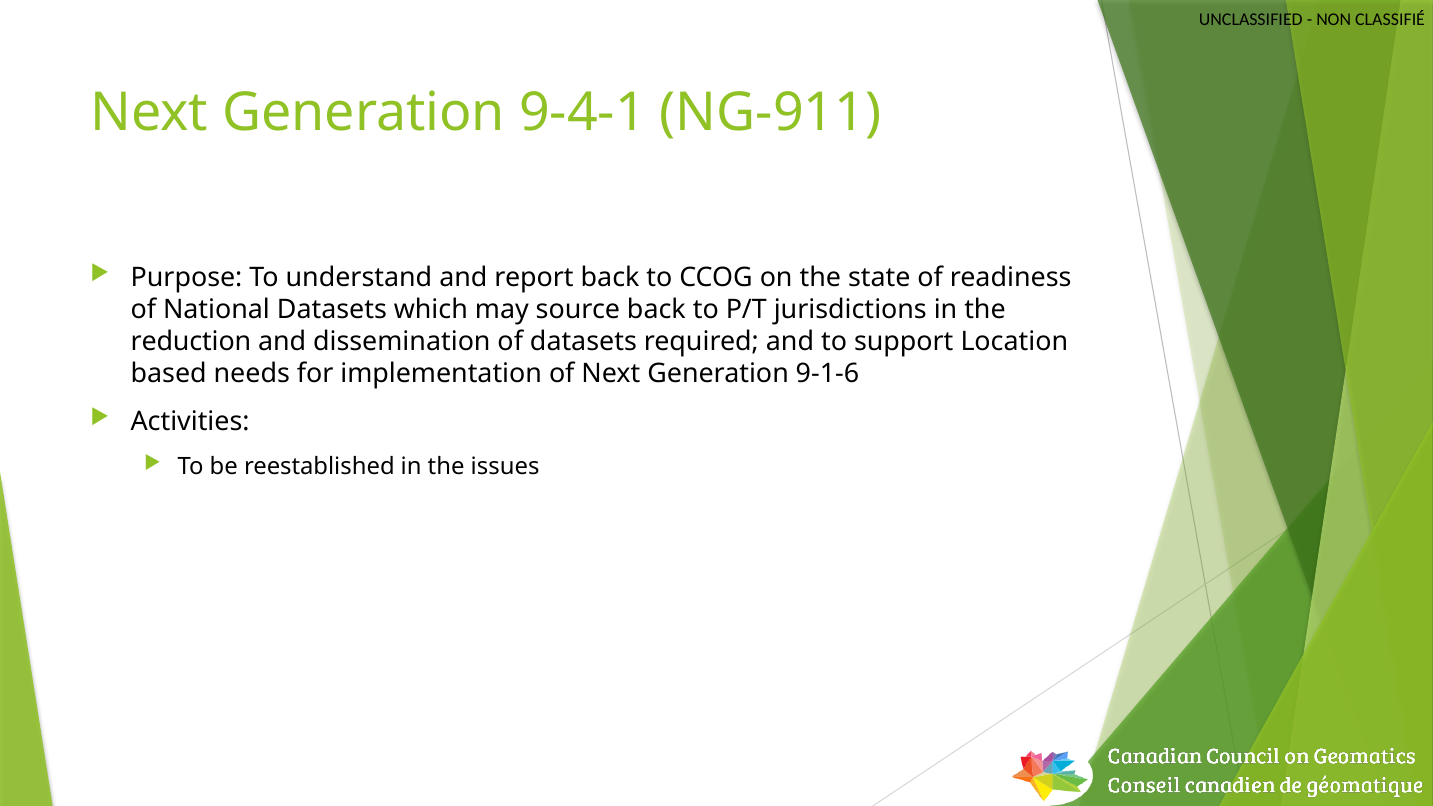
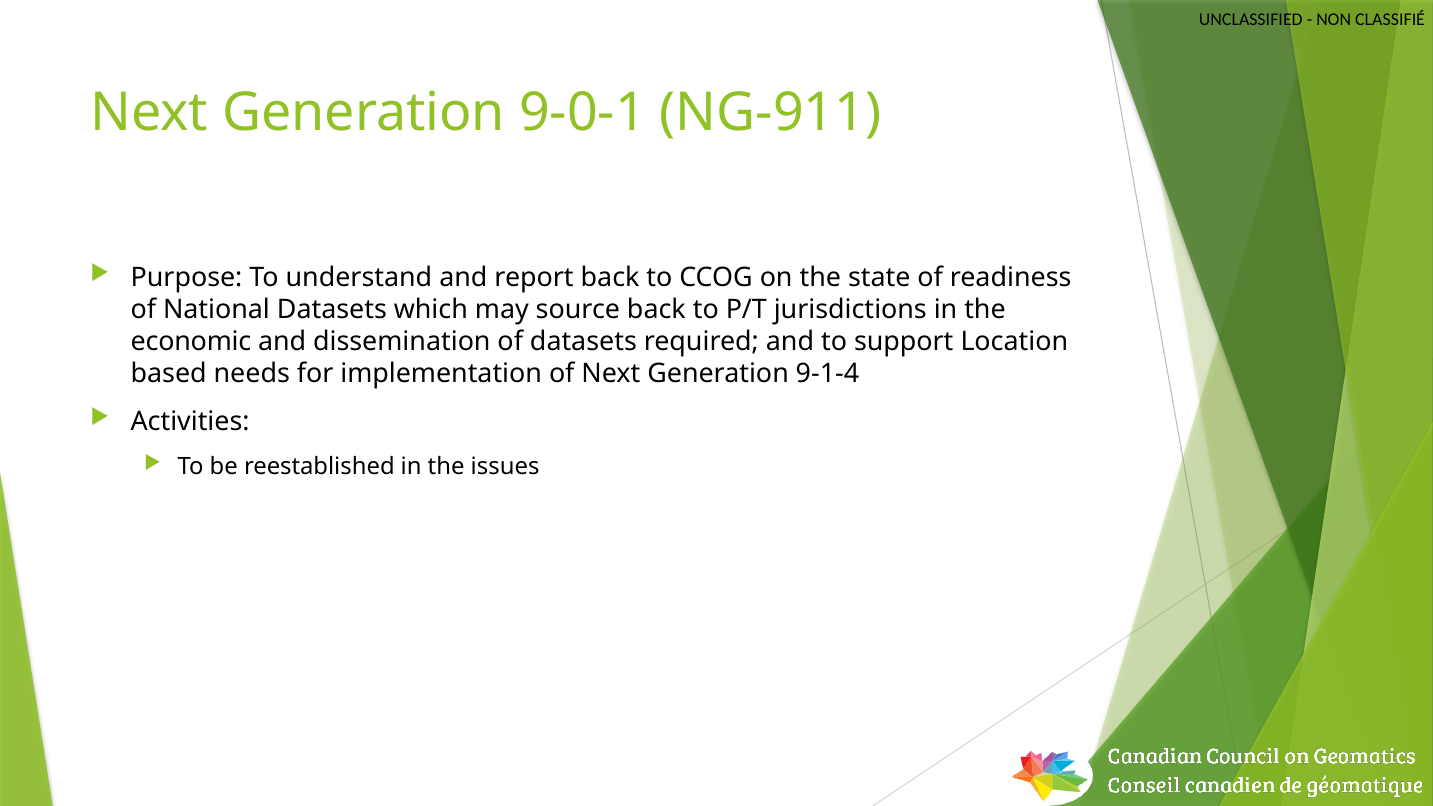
9-4-1: 9-4-1 -> 9-0-1 (583, 113)
reduction: reduction -> economic (191, 342)
9-1-6: 9-1-6 -> 9-1-4 (827, 374)
